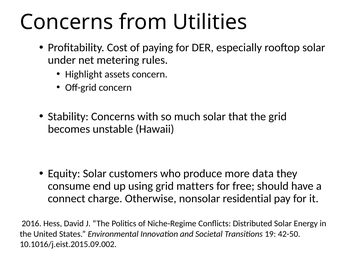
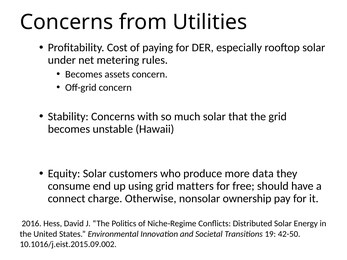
Highlight: Highlight -> Becomes (84, 74)
residential: residential -> ownership (247, 199)
